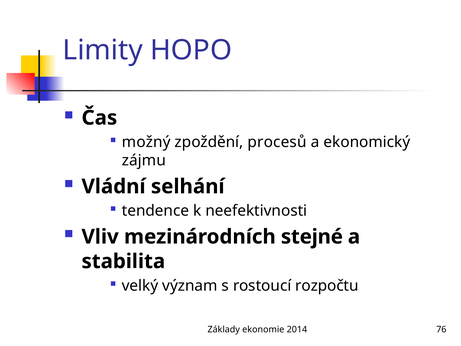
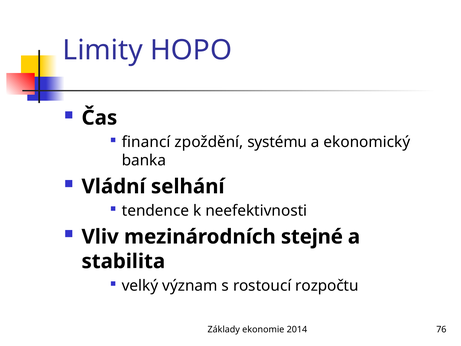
možný: možný -> financí (146, 142)
procesů: procesů -> systému (277, 142)
zájmu: zájmu -> banka (144, 160)
